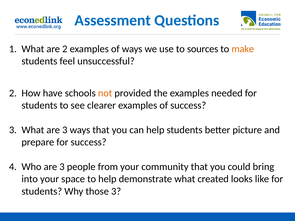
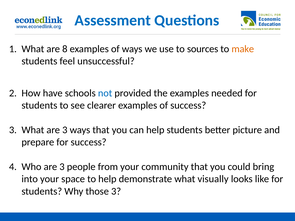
are 2: 2 -> 8 (65, 49)
not colour: orange -> blue (105, 93)
created: created -> visually (213, 179)
